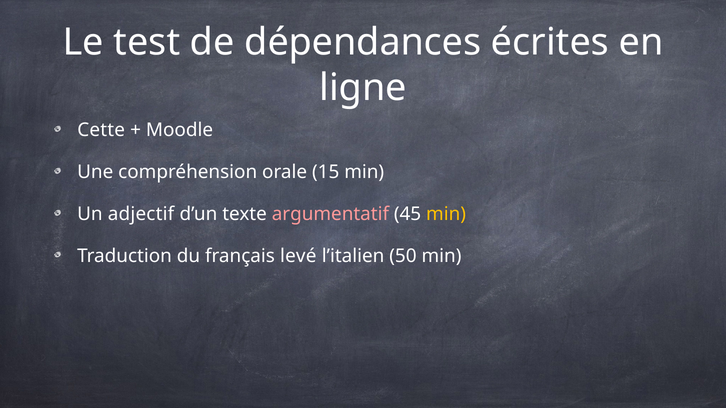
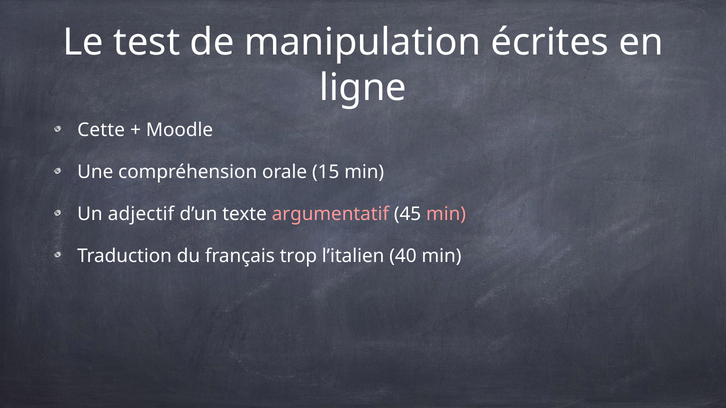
dépendances: dépendances -> manipulation (363, 43)
min colour: yellow -> pink (446, 214)
levé: levé -> trop (298, 256)
50: 50 -> 40 (403, 256)
